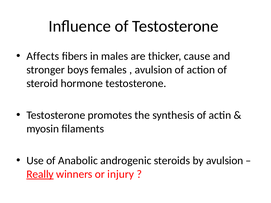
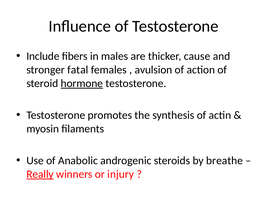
Affects: Affects -> Include (43, 56)
boys: boys -> fatal (78, 70)
hormone underline: none -> present (82, 83)
by avulsion: avulsion -> breathe (225, 161)
